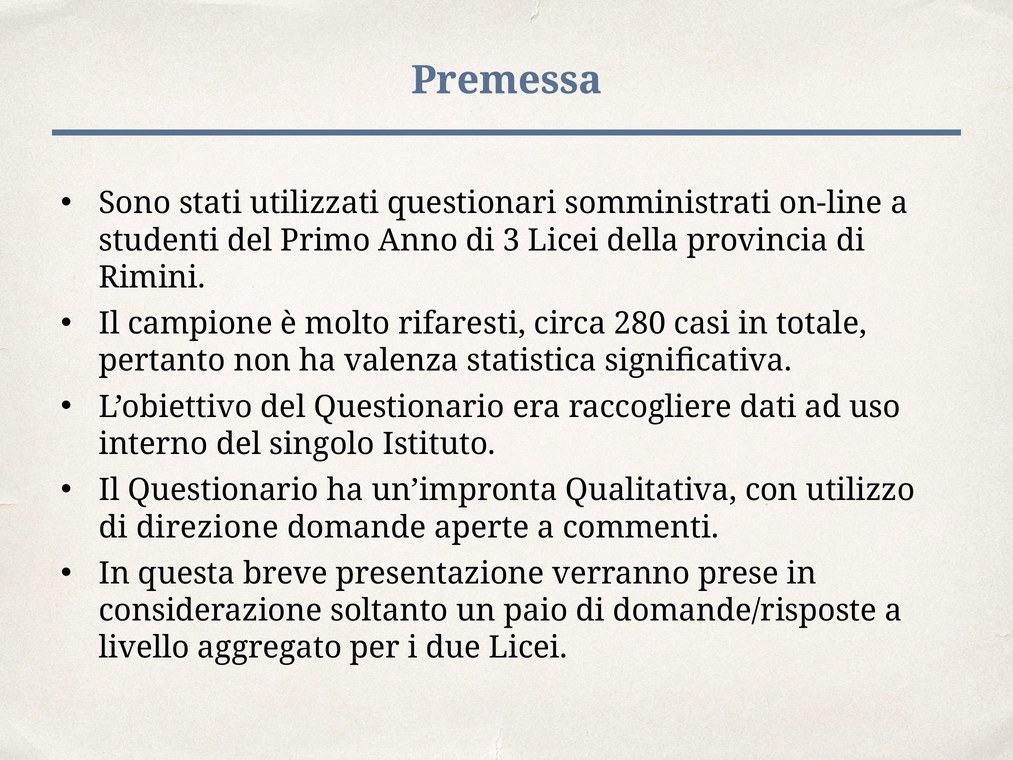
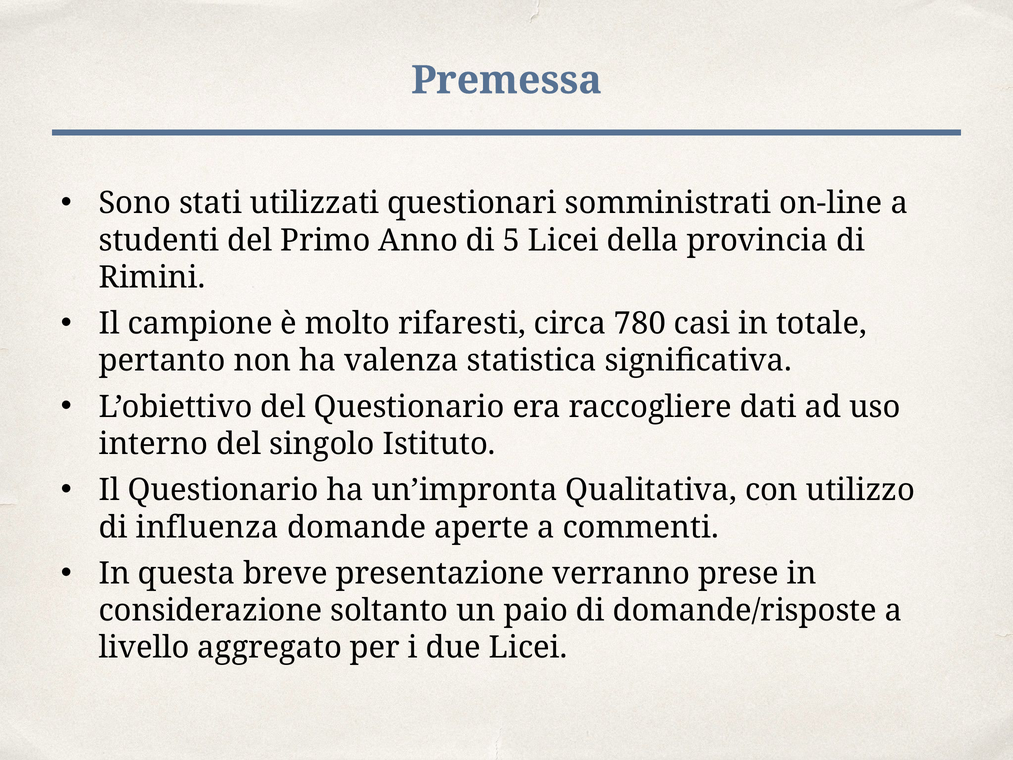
3: 3 -> 5 (511, 240)
280: 280 -> 780 (640, 323)
direzione: direzione -> influenza (207, 527)
